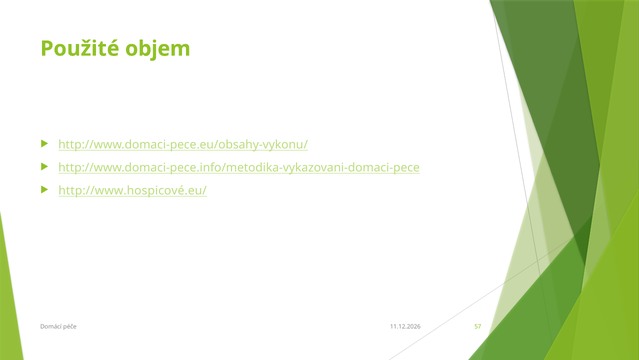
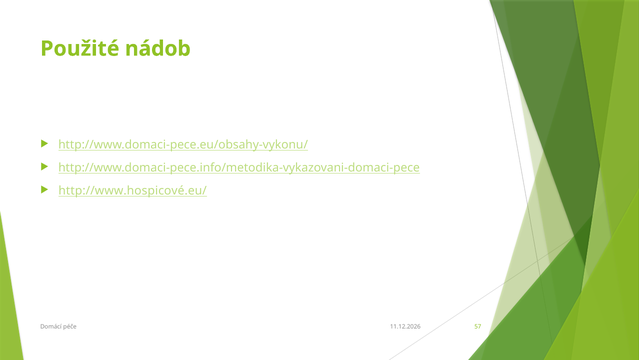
objem: objem -> nádob (158, 49)
